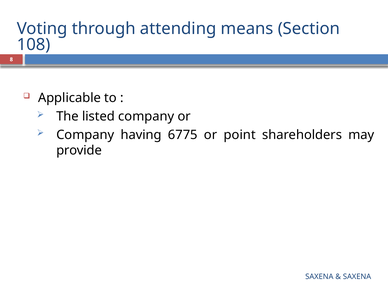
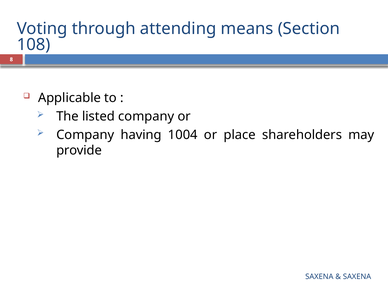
6775: 6775 -> 1004 (183, 135)
point: point -> place (240, 135)
